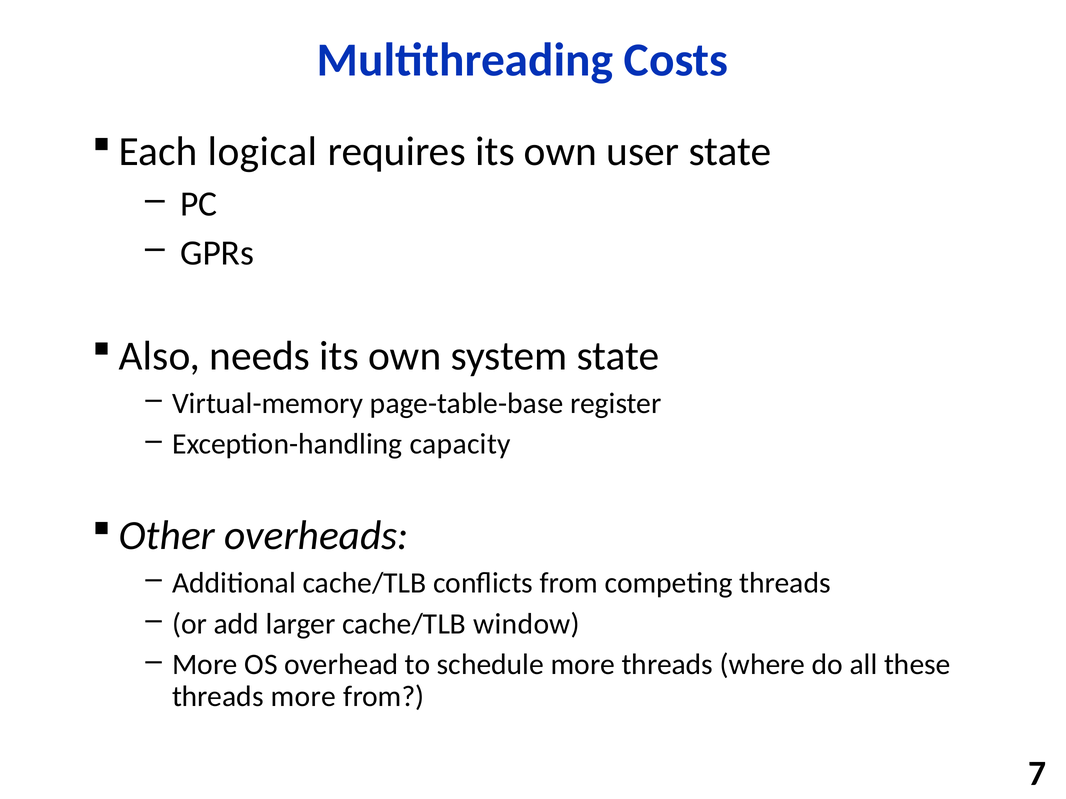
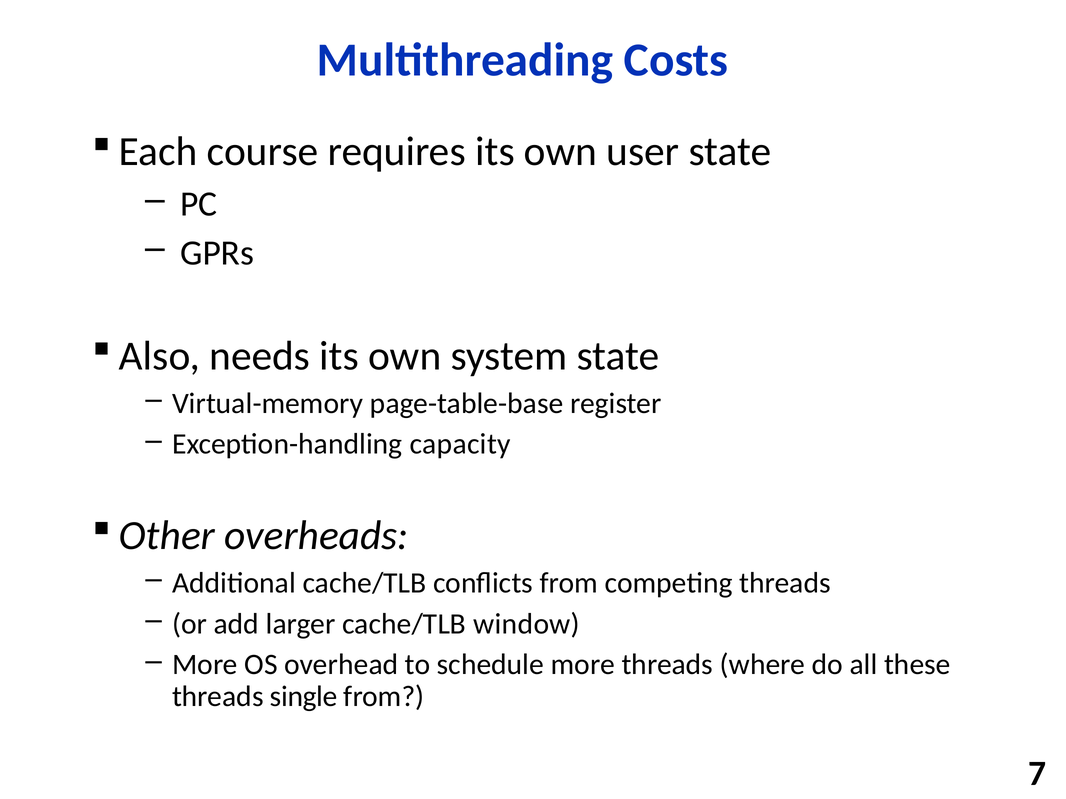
logical: logical -> course (263, 152)
threads more: more -> single (304, 697)
